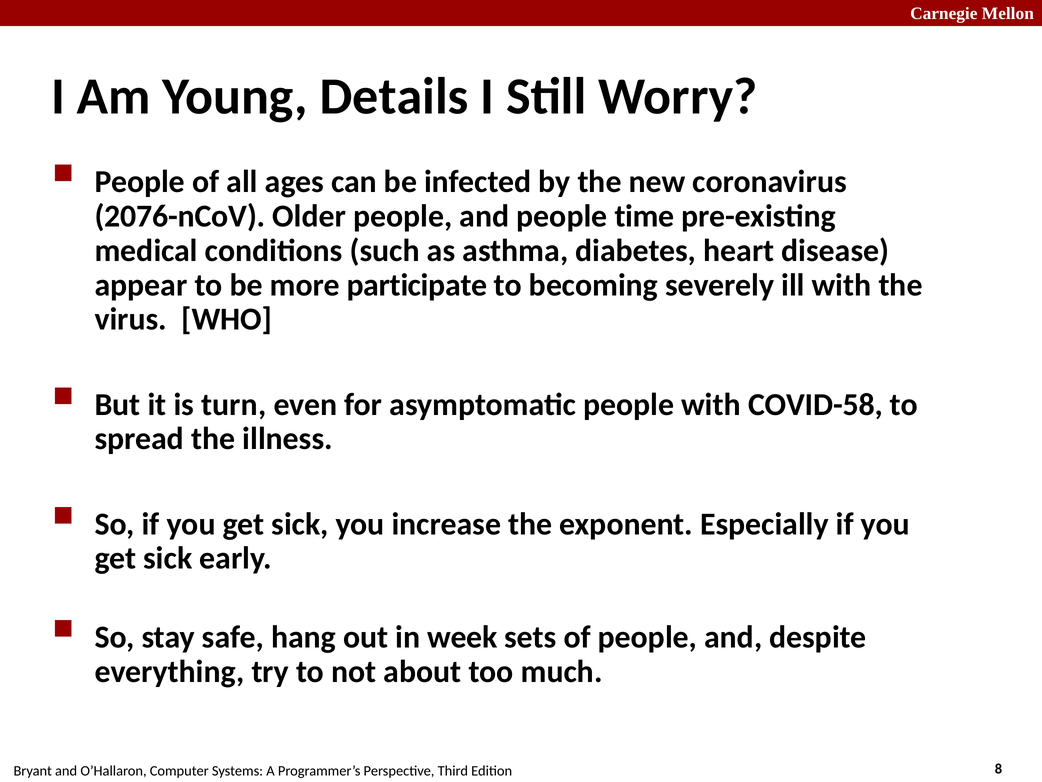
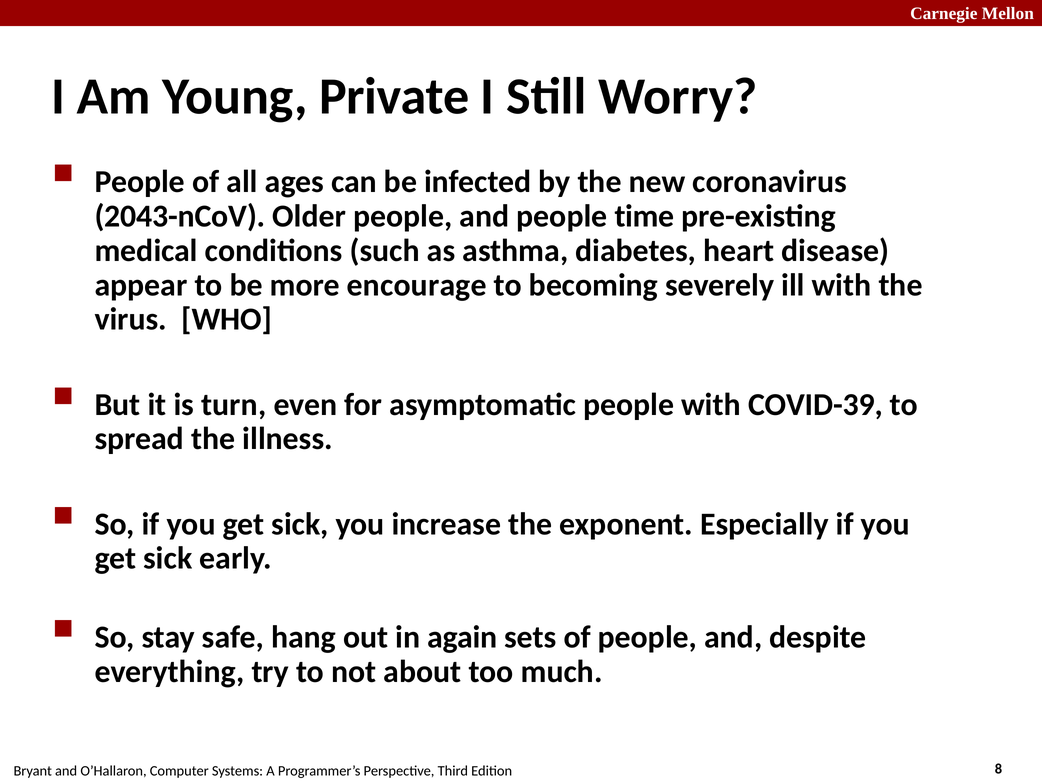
Details: Details -> Private (394, 97)
2076-nCoV: 2076-nCoV -> 2043-nCoV (180, 216)
participate: participate -> encourage (417, 285)
COVID-58: COVID-58 -> COVID-39 (816, 404)
week: week -> again (462, 637)
